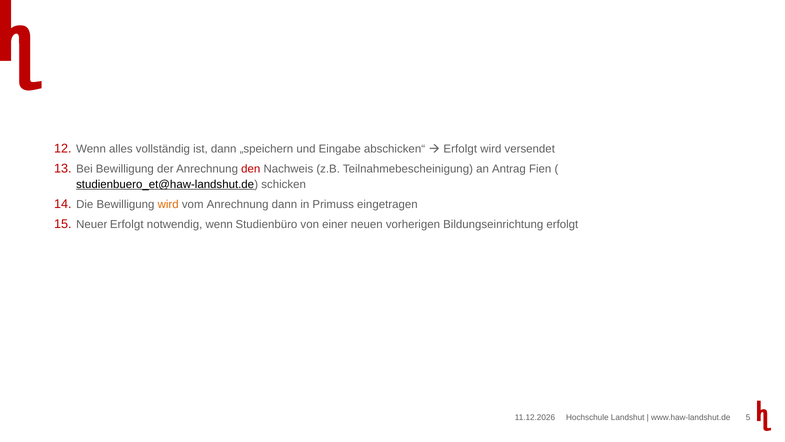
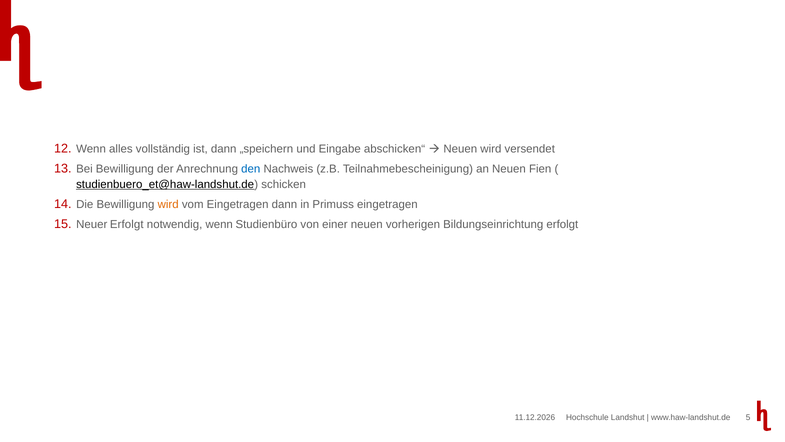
Erfolgt: Erfolgt -> Neuen (460, 149)
den colour: red -> blue (251, 169)
an Antrag: Antrag -> Neuen (509, 169)
vom Anrechnung: Anrechnung -> Eingetragen (238, 204)
